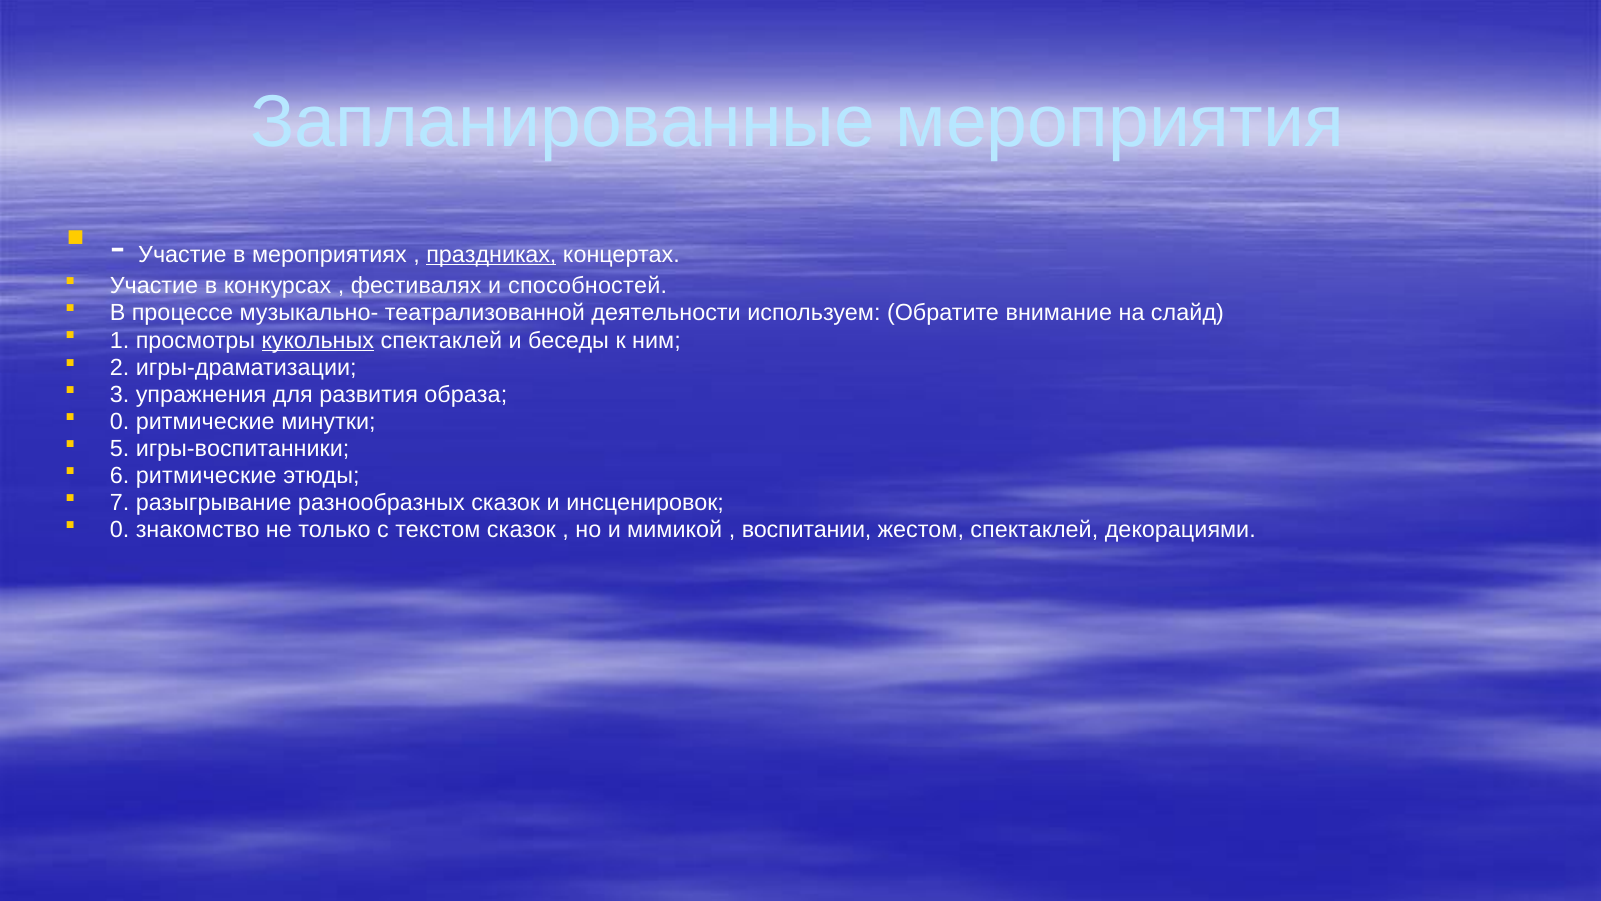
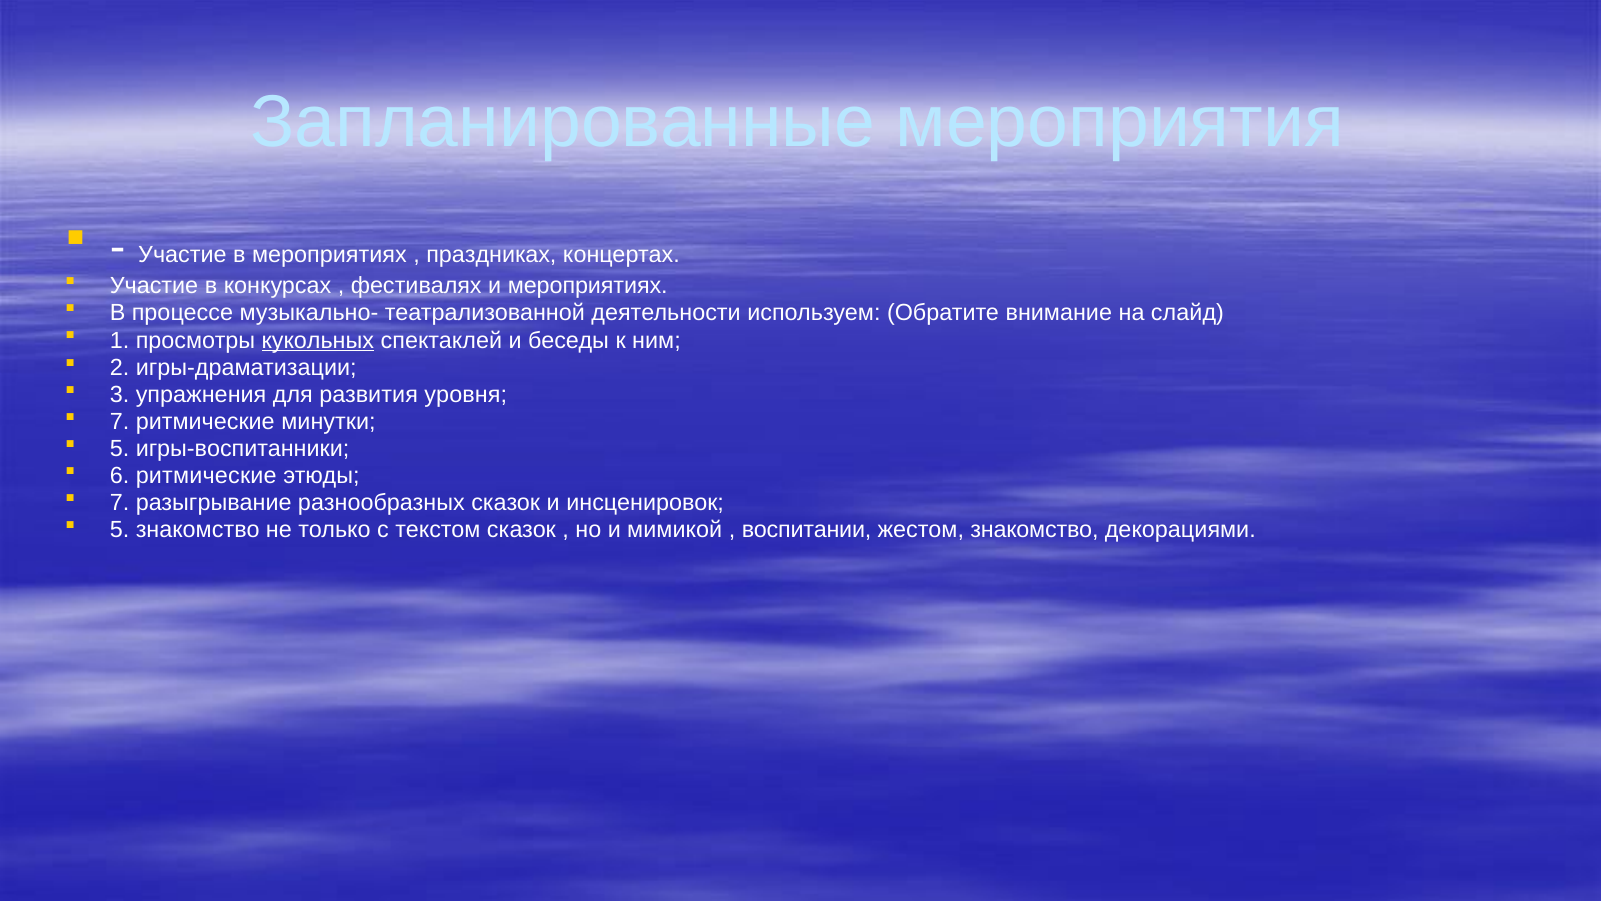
праздниках underline: present -> none (491, 254)
и способностей: способностей -> мероприятиях (588, 286)
образа: образа -> уровня (466, 394)
0: 0 -> 7 (120, 421)
0: 0 -> 5 (120, 530)
жестом спектаклей: спектаклей -> знакомство (1034, 530)
